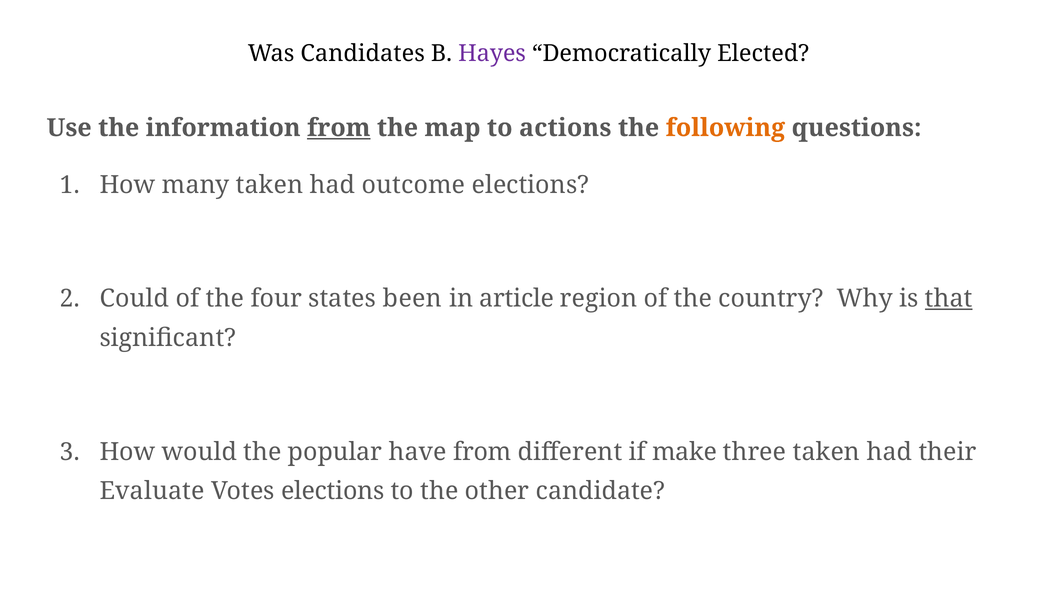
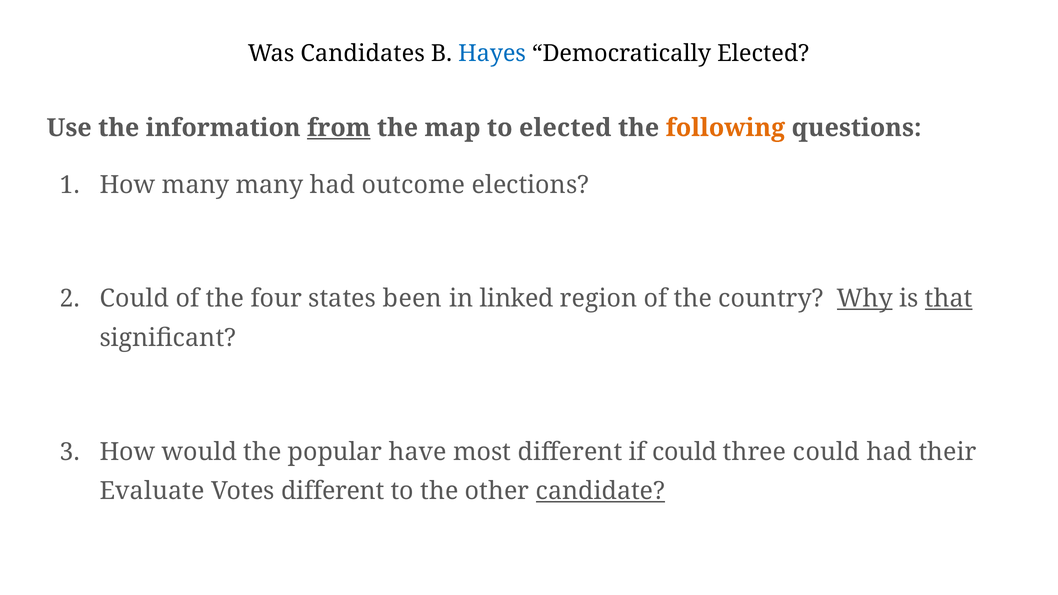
Hayes colour: purple -> blue (492, 53)
to actions: actions -> elected (565, 128)
many taken: taken -> many (270, 185)
article: article -> linked (517, 299)
Why underline: none -> present (865, 299)
have from: from -> most (482, 452)
if make: make -> could (685, 452)
three taken: taken -> could (826, 452)
Votes elections: elections -> different (333, 491)
candidate underline: none -> present (600, 491)
